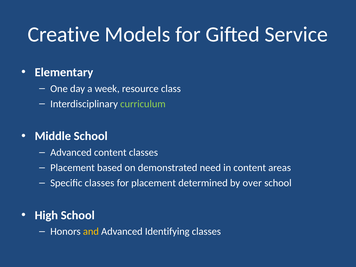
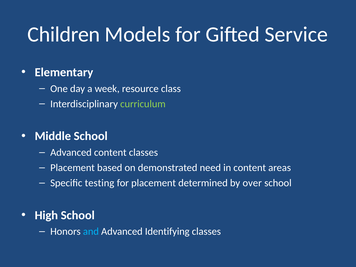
Creative: Creative -> Children (64, 34)
Specific classes: classes -> testing (100, 183)
and colour: yellow -> light blue (91, 231)
